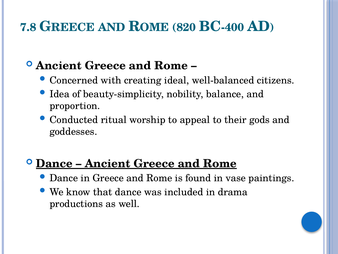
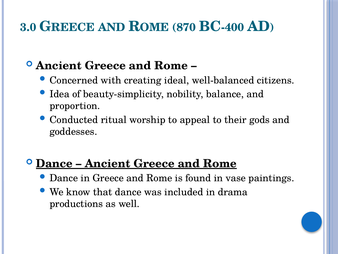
7.8: 7.8 -> 3.0 (28, 27)
820: 820 -> 870 (184, 27)
